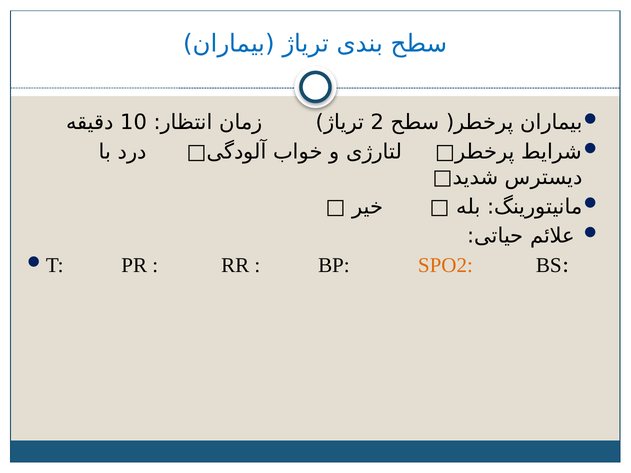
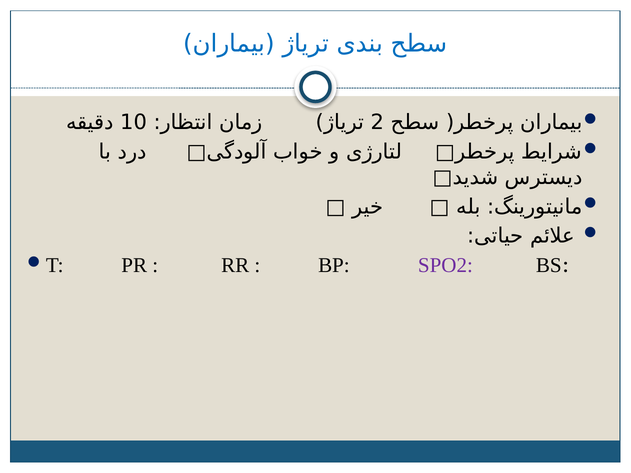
SPO2 colour: orange -> purple (445, 266)
